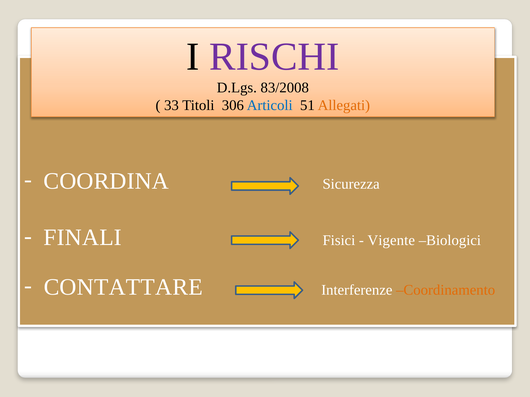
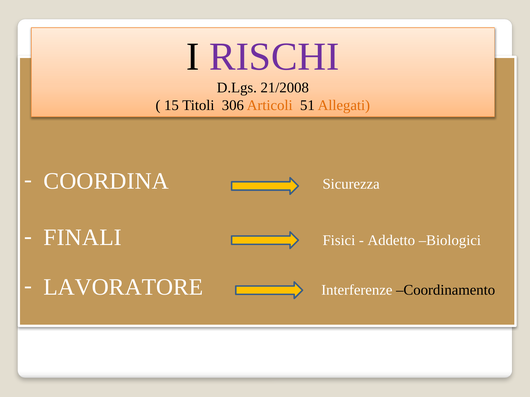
83/2008: 83/2008 -> 21/2008 (285, 88)
33: 33 -> 15 (171, 106)
Articoli colour: blue -> orange (270, 106)
Vigente: Vigente -> Addetto (391, 241)
CONTATTARE: CONTATTARE -> LAVORATORE (123, 287)
Coordinamento colour: orange -> black (446, 290)
